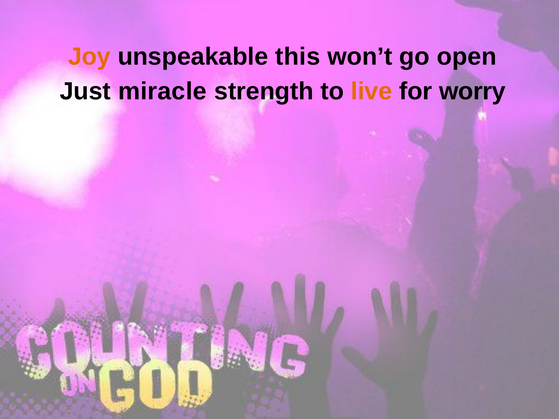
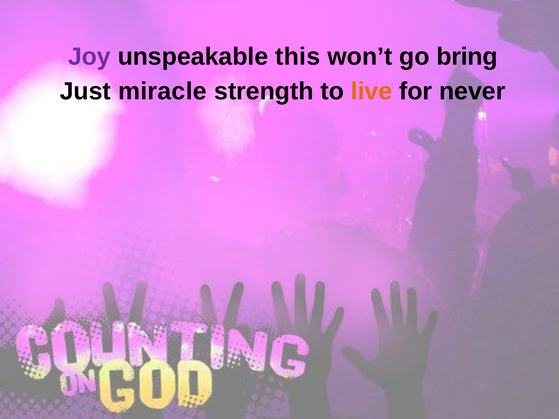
Joy colour: orange -> purple (89, 57)
open: open -> bring (467, 57)
worry: worry -> never (472, 91)
